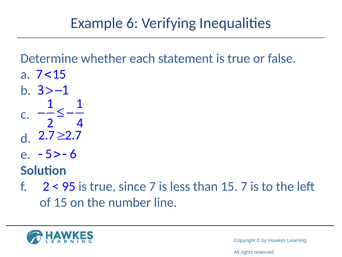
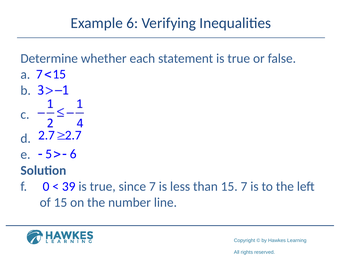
2: 2 -> 0 (46, 186)
95: 95 -> 39 (69, 186)
